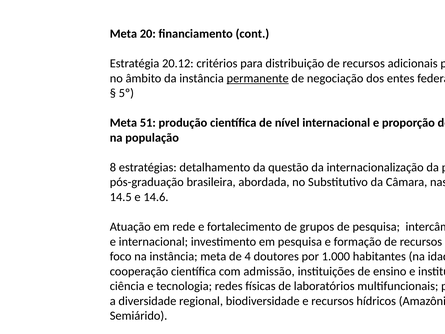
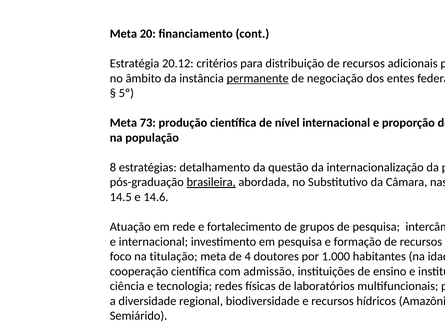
51: 51 -> 73 (148, 123)
brasileira underline: none -> present (211, 182)
na instância: instância -> titulação (174, 256)
